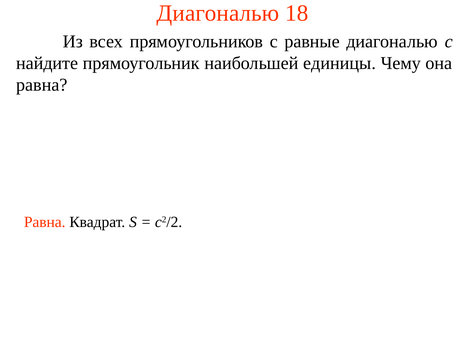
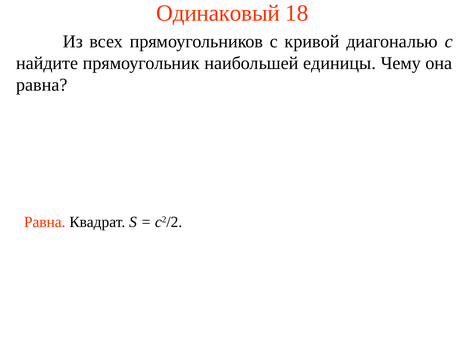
Диагональю: Диагональю -> Одинаковый (218, 13)
равные: равные -> кривой (312, 42)
